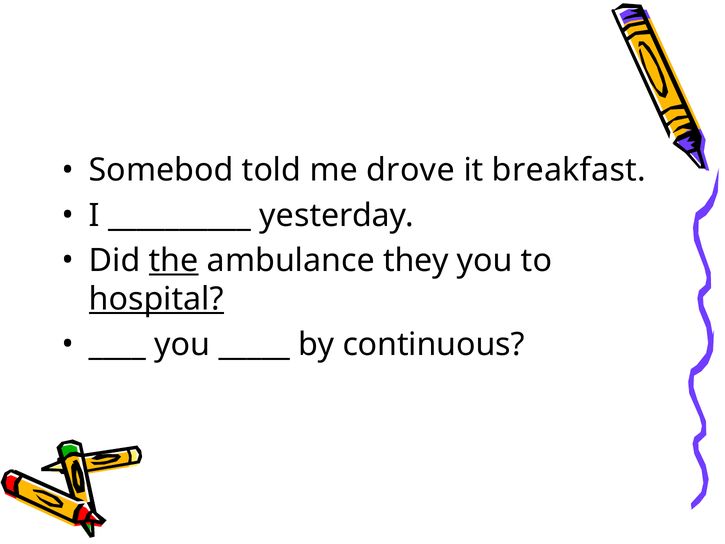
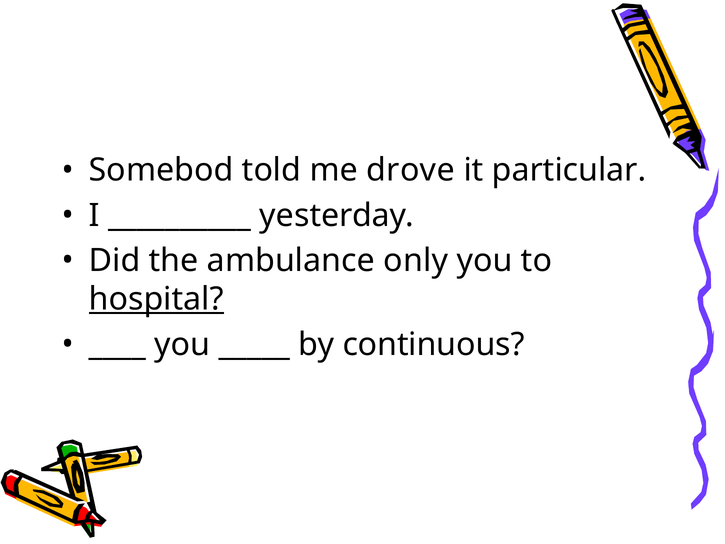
breakfast: breakfast -> particular (569, 170)
the underline: present -> none (174, 260)
they: they -> only (416, 260)
